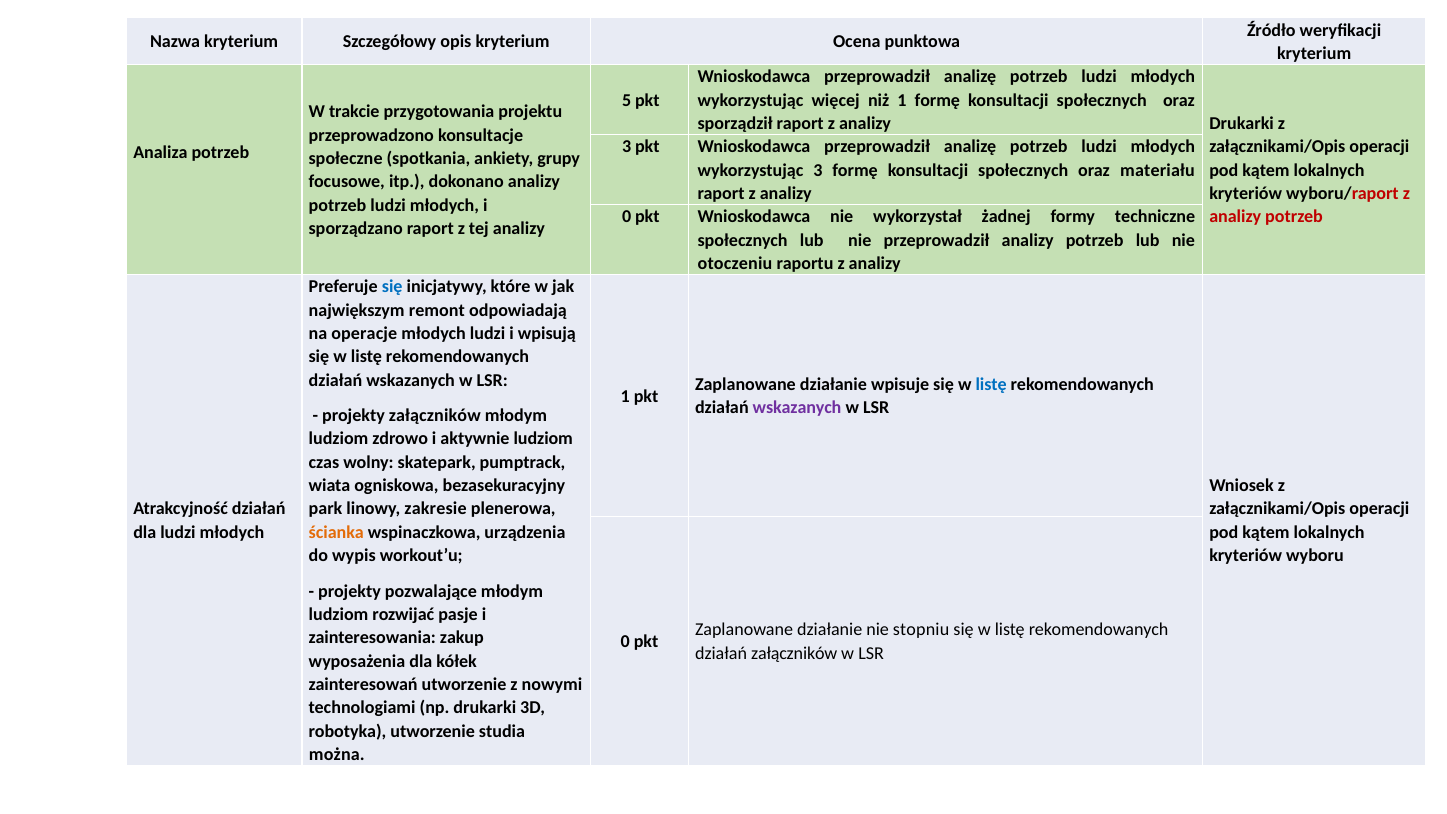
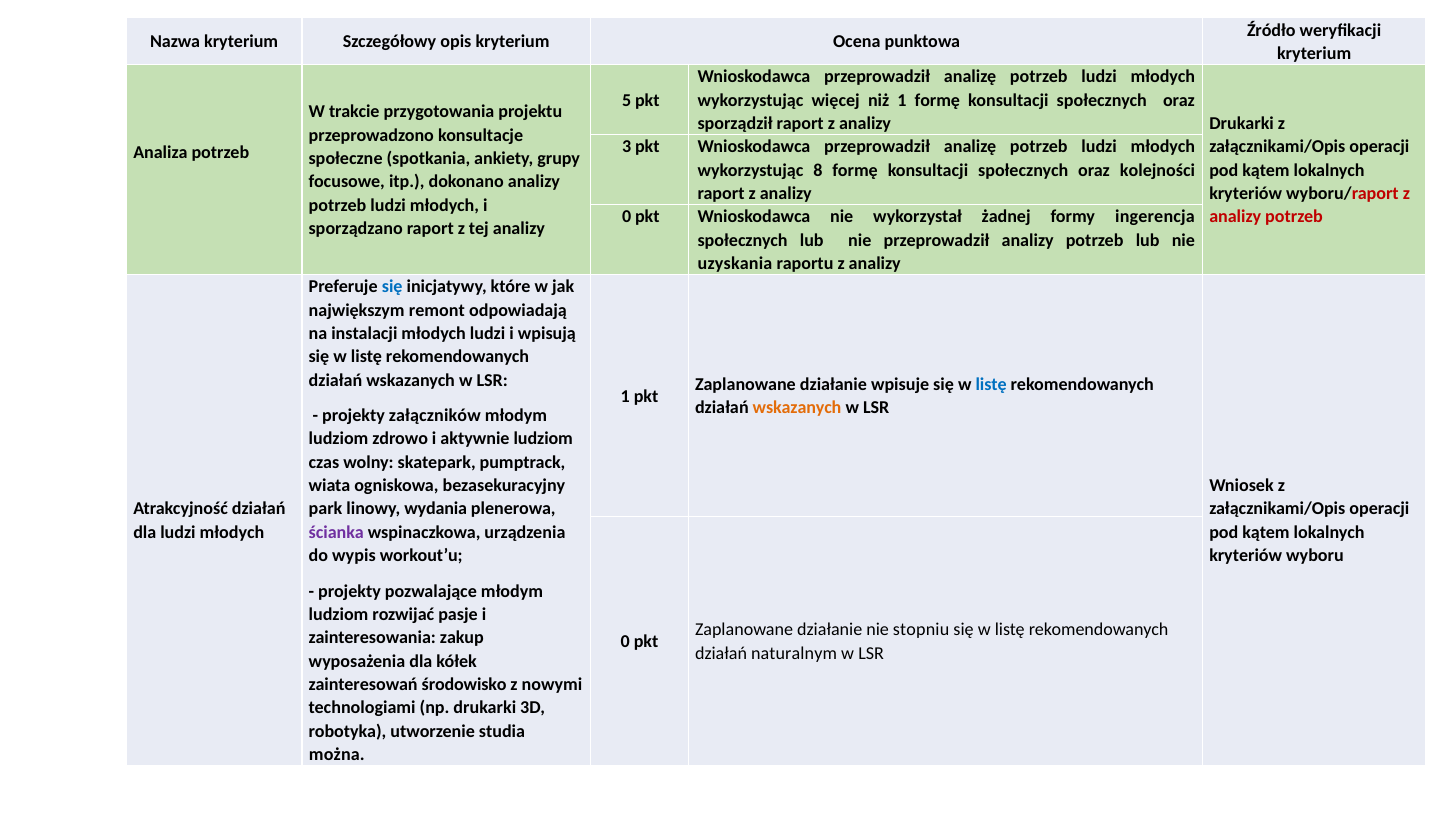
wykorzystując 3: 3 -> 8 (818, 170)
materiału: materiału -> kolejności (1158, 170)
techniczne: techniczne -> ingerencja (1155, 217)
otoczeniu: otoczeniu -> uzyskania (735, 264)
operacje: operacje -> instalacji (364, 334)
wskazanych colour: purple -> orange (797, 408)
zakresie: zakresie -> wydania (436, 509)
ścianka colour: orange -> purple (336, 532)
działań załączników: załączników -> naturalnym (794, 653)
zainteresowań utworzenie: utworzenie -> środowisko (464, 684)
